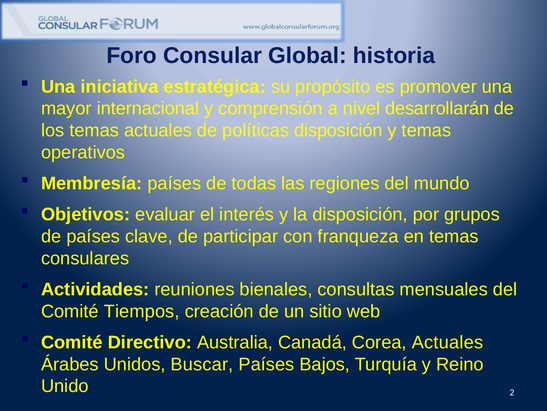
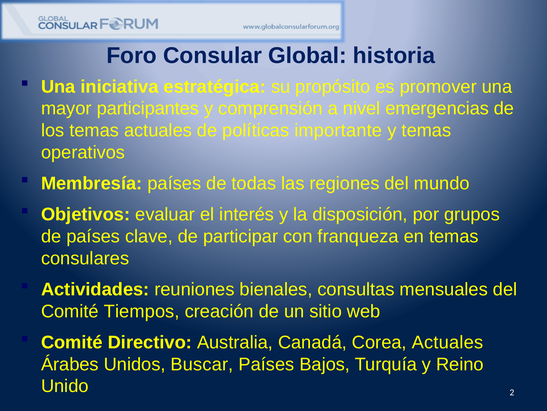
internacional: internacional -> participantes (148, 108)
desarrollarán: desarrollarán -> emergencias (437, 108)
políticas disposición: disposición -> importante (338, 130)
